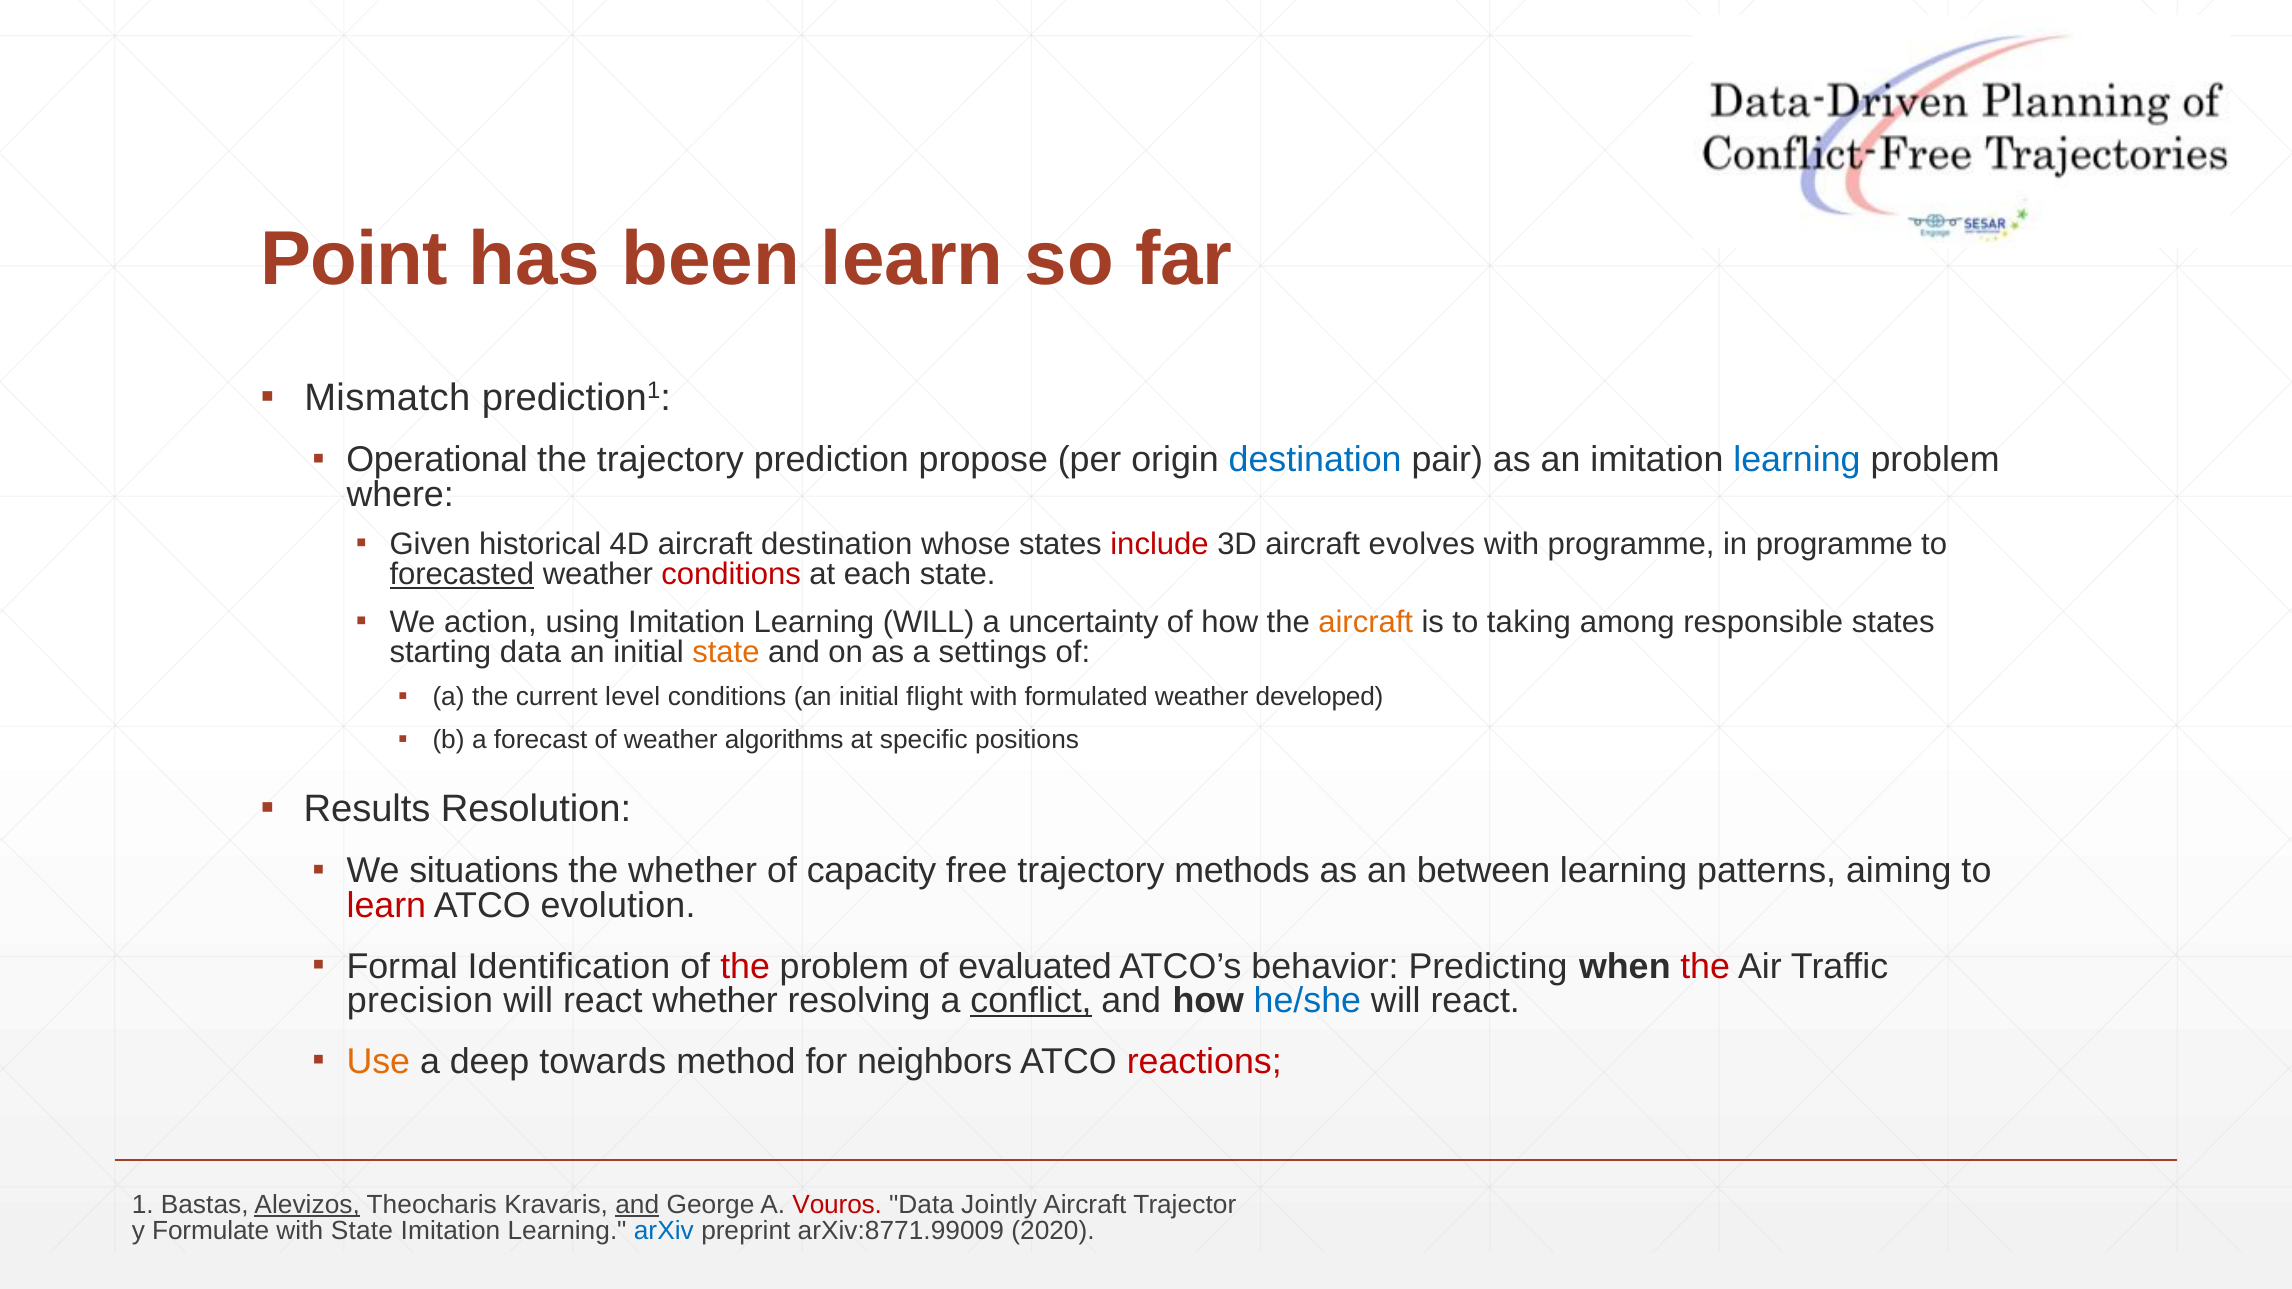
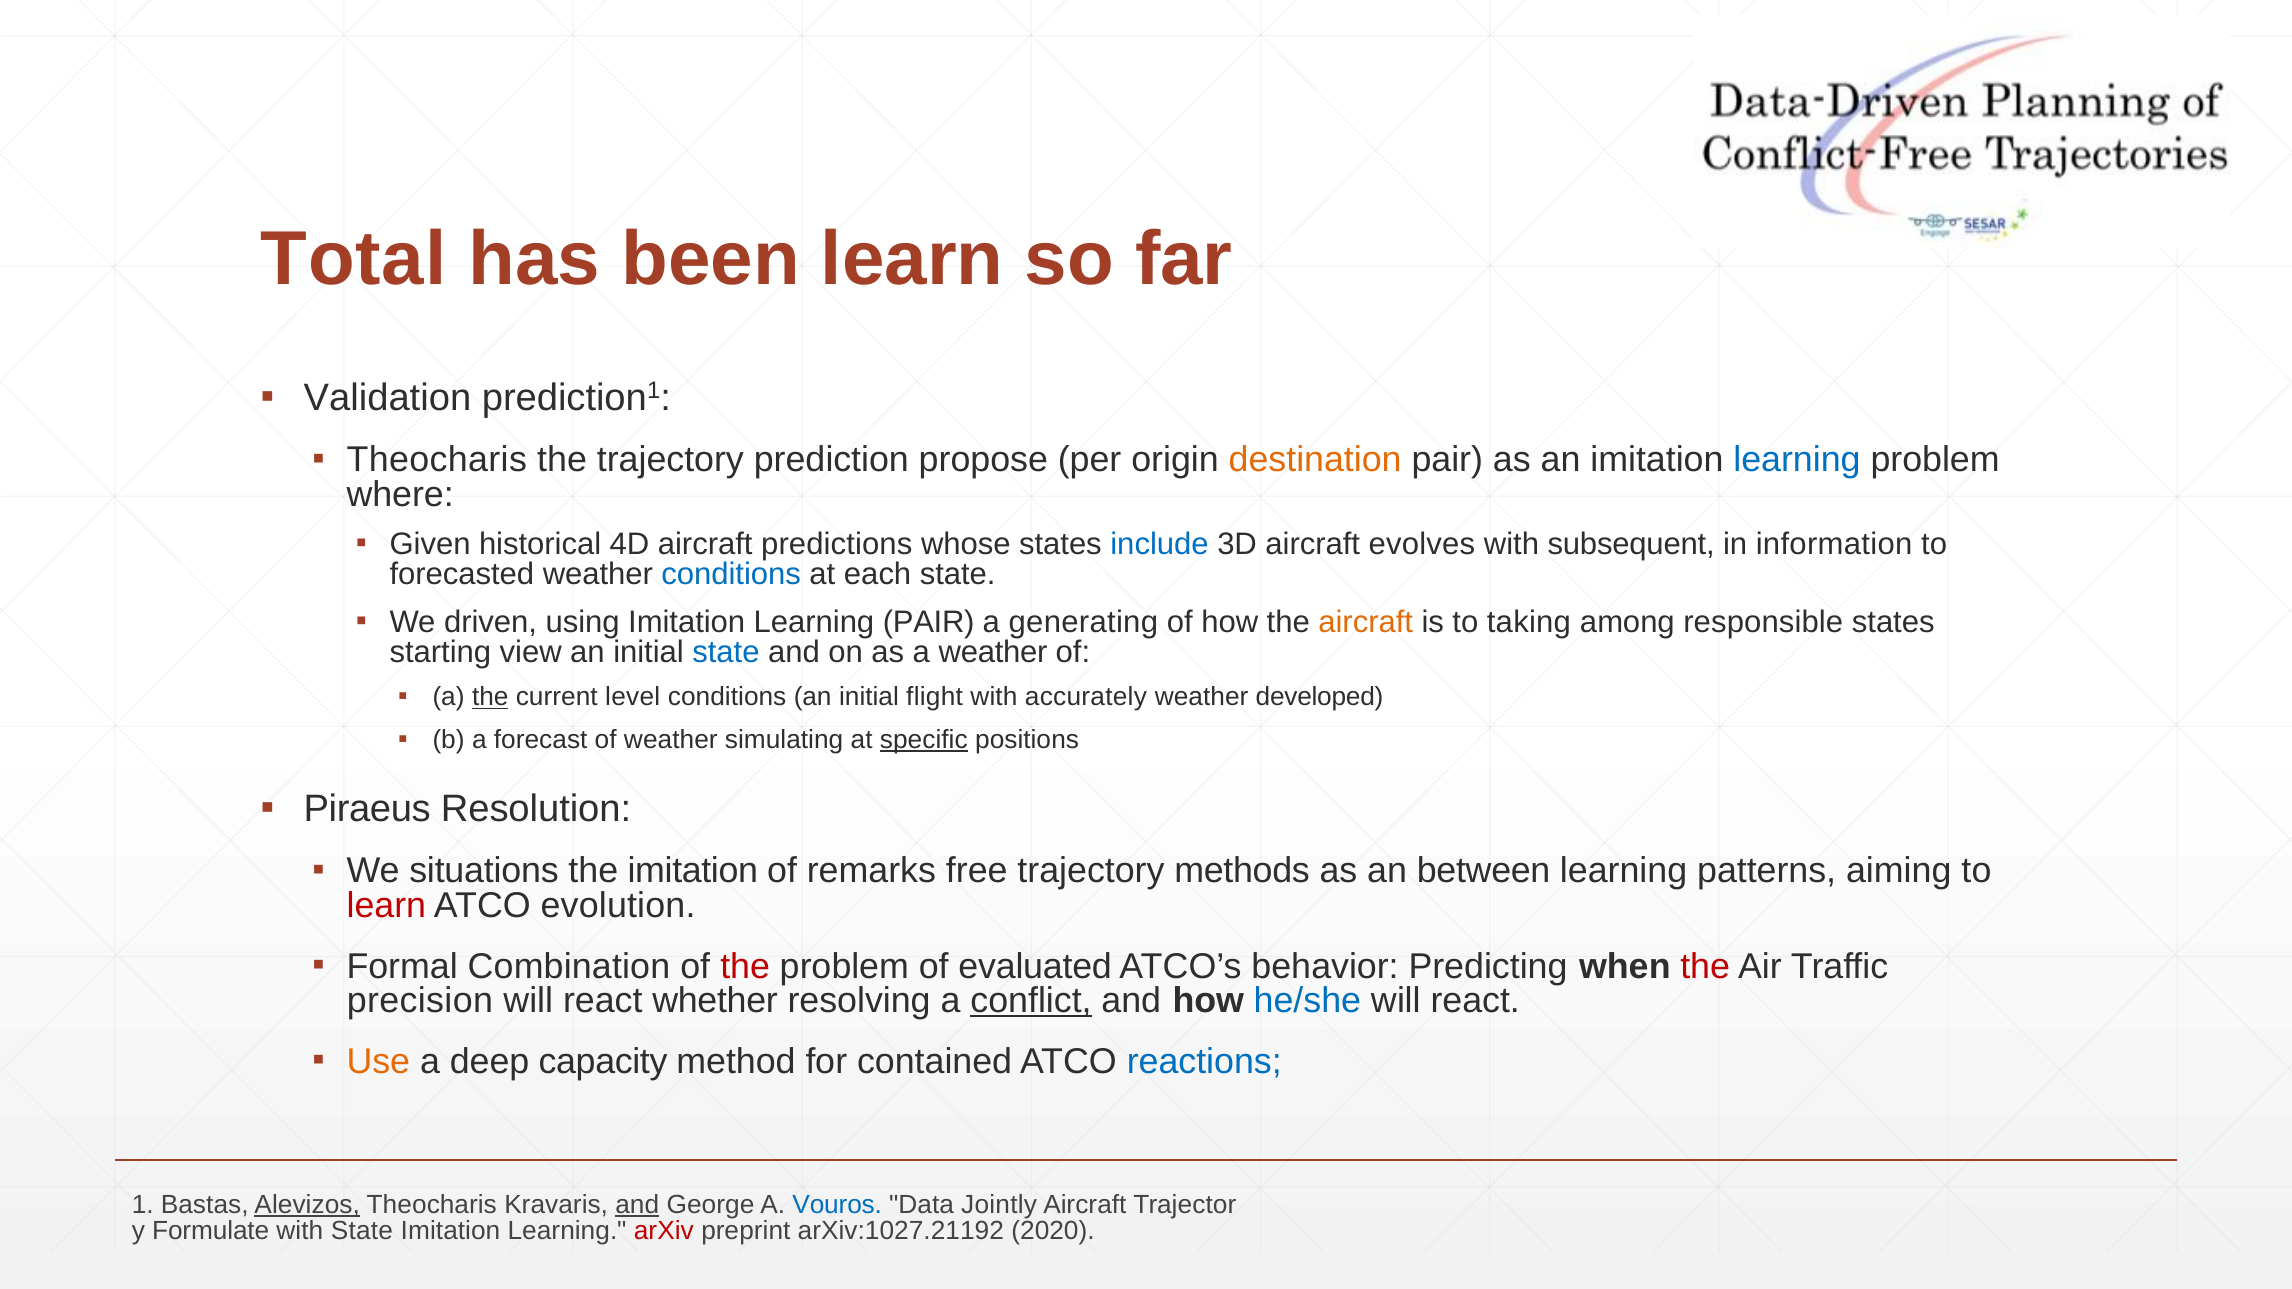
Point: Point -> Total (354, 259)
Mismatch: Mismatch -> Validation (387, 398)
Operational: Operational -> Theocharis (437, 460)
destination colour: blue -> orange (1315, 460)
aircraft destination: destination -> predictions (837, 544)
include colour: red -> blue (1160, 544)
with programme: programme -> subsequent (1631, 544)
in programme: programme -> information (1834, 544)
forecasted underline: present -> none (462, 575)
conditions colour: red -> blue (731, 575)
action: action -> driven (491, 622)
Learning WILL: WILL -> PAIR (929, 622)
uncertainty: uncertainty -> generating (1083, 622)
starting data: data -> view (531, 652)
state colour: orange -> blue (726, 652)
a settings: settings -> weather (993, 652)
the underline: none -> present (490, 697)
formulated: formulated -> accurately (1086, 697)
algorithms: algorithms -> simulating (784, 740)
specific underline: none -> present (924, 740)
Results: Results -> Piraeus (367, 809)
the whether: whether -> imitation (693, 871)
capacity: capacity -> remarks (871, 871)
Identification: Identification -> Combination (569, 966)
towards: towards -> capacity (603, 1062)
neighbors: neighbors -> contained (935, 1062)
reactions colour: red -> blue (1204, 1062)
Vouros colour: red -> blue (837, 1205)
arXiv colour: blue -> red (664, 1231)
arXiv:8771.99009: arXiv:8771.99009 -> arXiv:1027.21192 (901, 1231)
